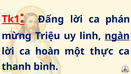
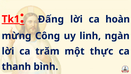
phán: phán -> hoàn (118, 19)
Triệu: Triệu -> Công (48, 36)
ngàn underline: present -> none (117, 36)
hoàn: hoàn -> trăm (47, 51)
